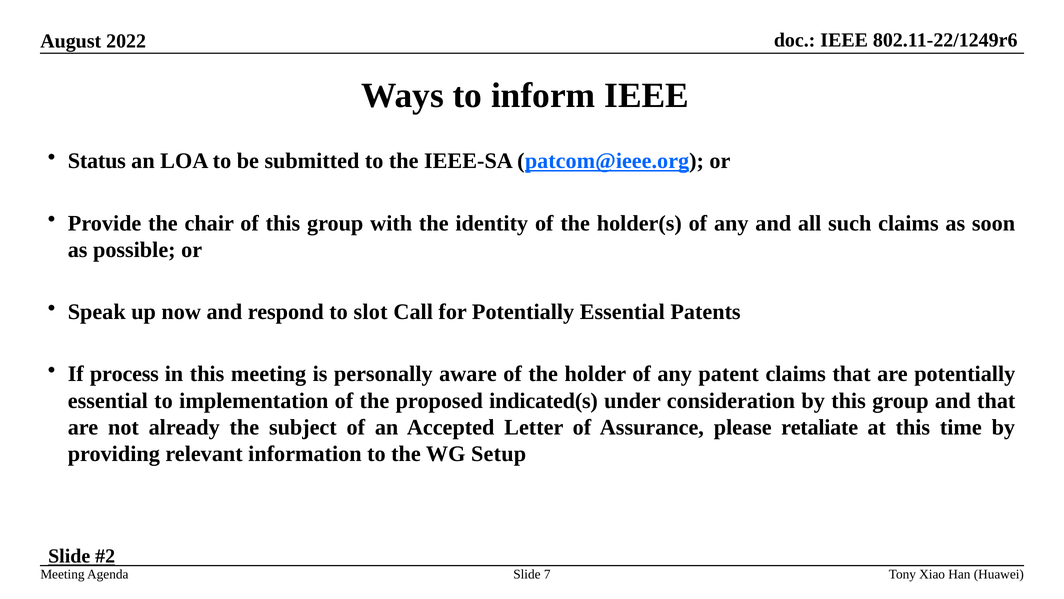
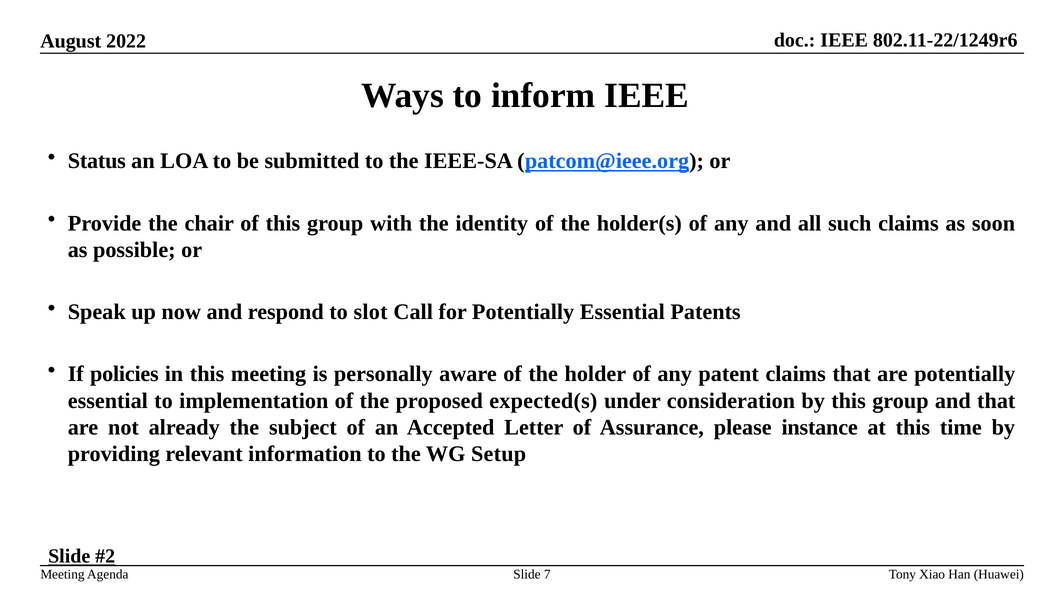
process: process -> policies (124, 374)
indicated(s: indicated(s -> expected(s (543, 400)
retaliate: retaliate -> instance (820, 427)
